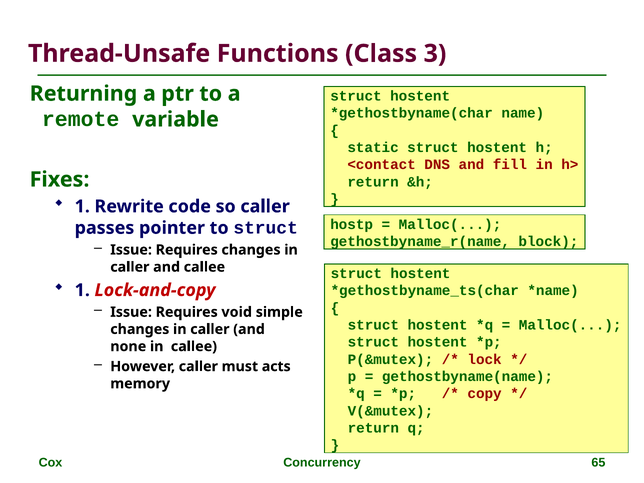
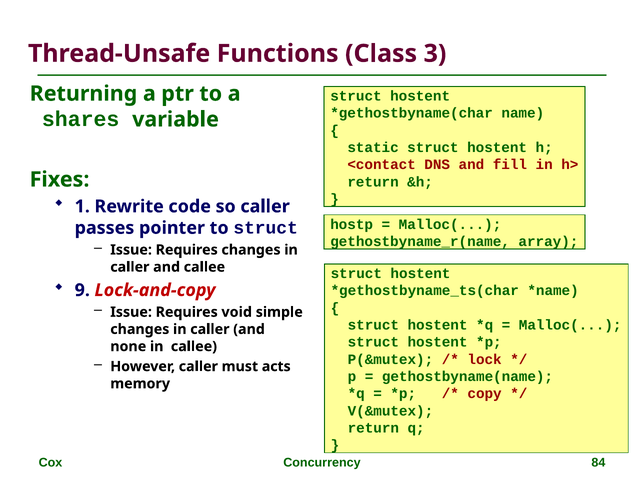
remote: remote -> shares (81, 119)
block: block -> array (548, 242)
1: 1 -> 9 (82, 290)
65: 65 -> 84 (598, 462)
